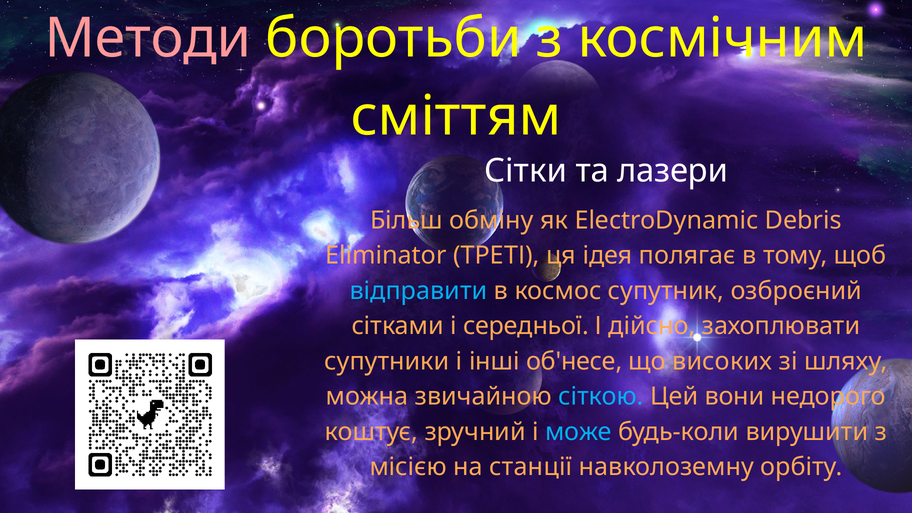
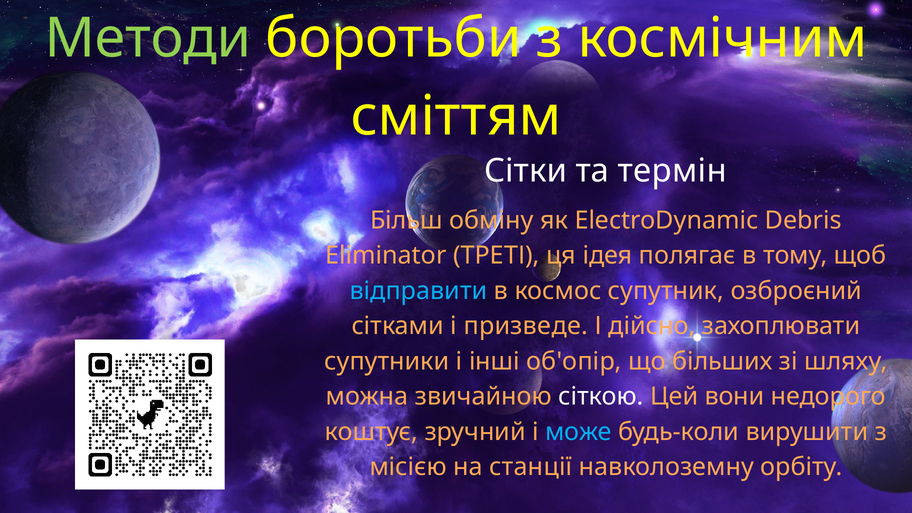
Методи colour: pink -> light green (148, 38)
лазери: лазери -> термін (672, 171)
середньої: середньої -> призведе (526, 326)
об'несе: об'несе -> об'опір (574, 361)
високих: високих -> більших (722, 361)
сіткою colour: light blue -> white (601, 397)
